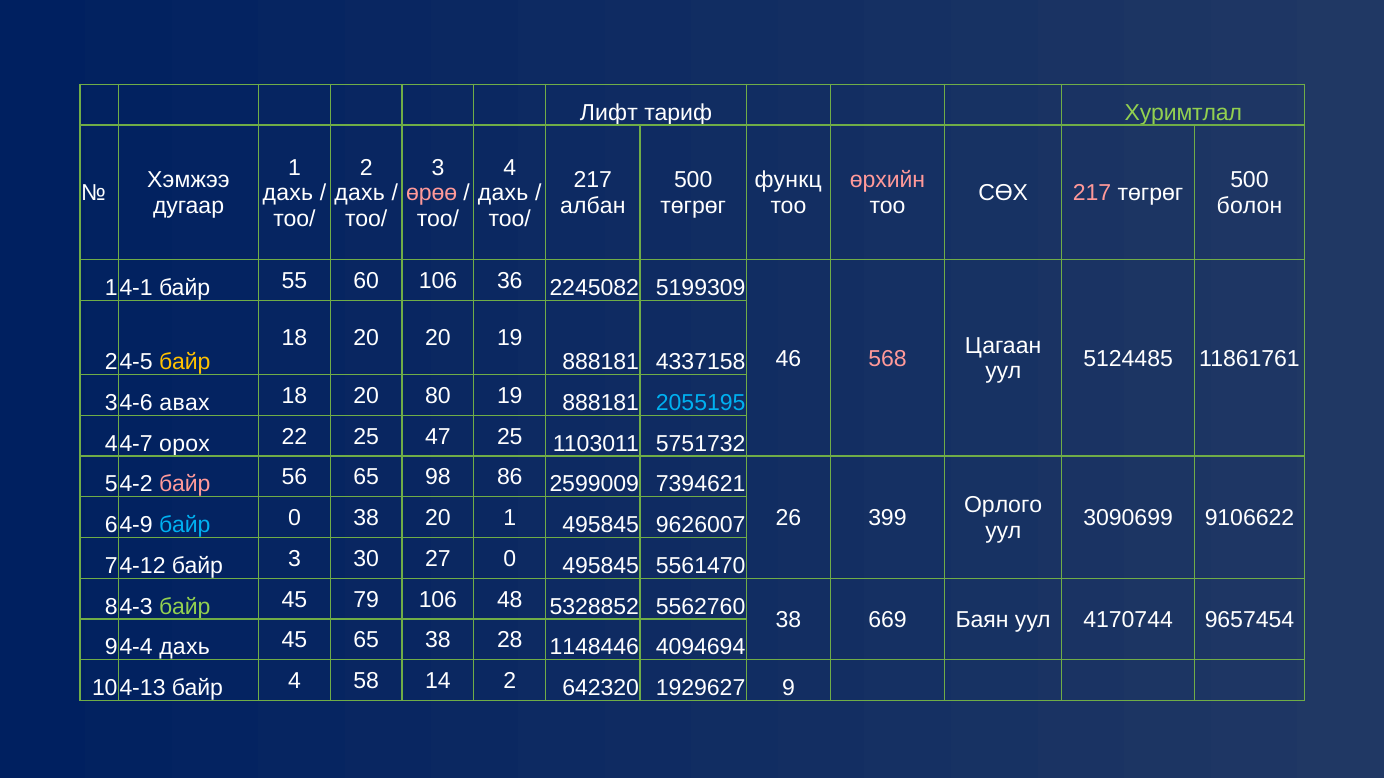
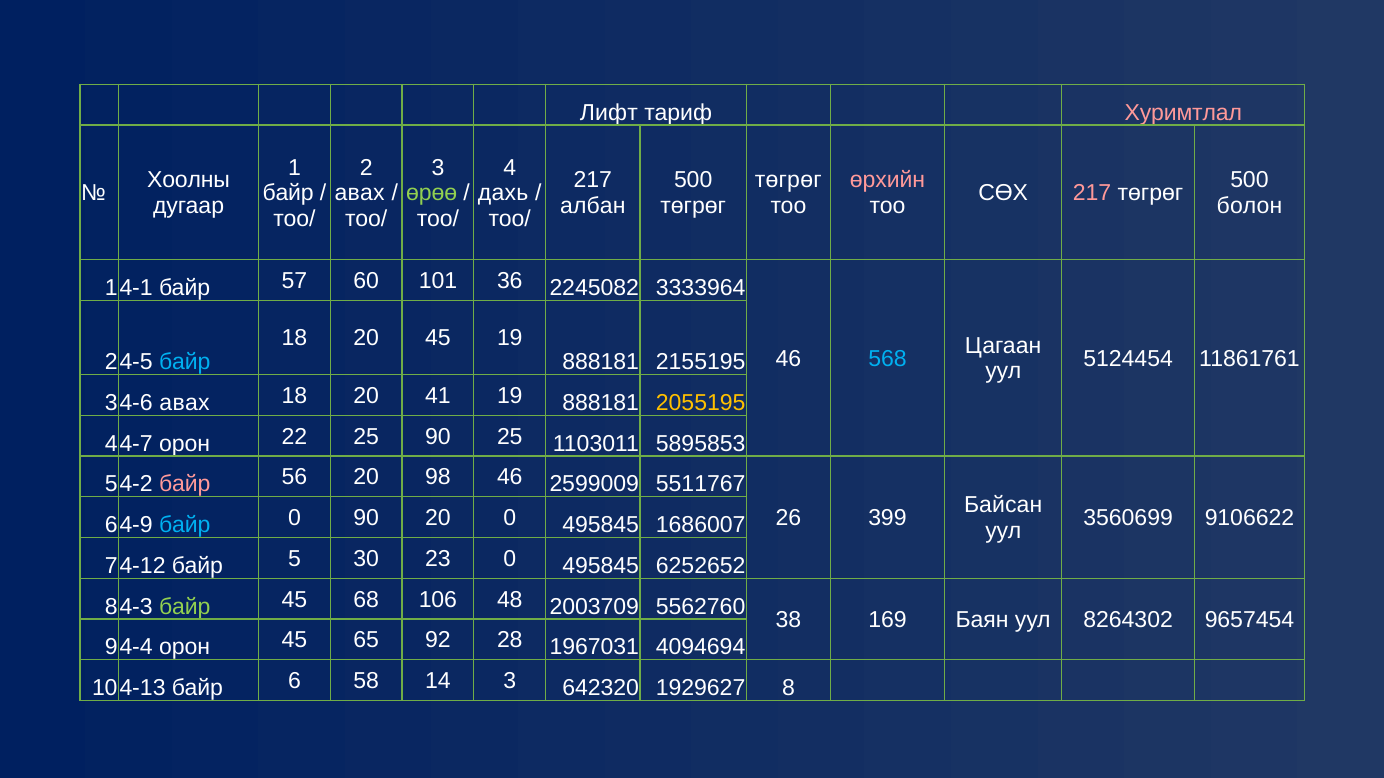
Хуримтлал colour: light green -> pink (1183, 113)
Хэмжээ: Хэмжээ -> Хоолны (189, 180)
функц: функц -> төгрөг (788, 180)
дахь: дахь -> байр (288, 193)
дахь: дахь -> авах (360, 193)
өрөө colour: pink -> light green (432, 193)
55: 55 -> 57 (294, 281)
60 106: 106 -> 101 (438, 281)
5199309: 5199309 -> 3333964 (701, 288)
20 20: 20 -> 45 (438, 338)
568 colour: pink -> light blue (888, 359)
5124485: 5124485 -> 5124454 (1128, 359)
байр colour: yellow -> light blue (185, 362)
4337158: 4337158 -> 2155195 (701, 362)
80: 80 -> 41 (438, 396)
2055195 colour: light blue -> yellow (701, 403)
орох: орох -> орон (185, 444)
25 47: 47 -> 90 (438, 437)
5751732: 5751732 -> 5895853 (701, 444)
56 65: 65 -> 20 (366, 478)
98 86: 86 -> 46 (510, 478)
7394621: 7394621 -> 5511767 (701, 485)
Орлого: Орлого -> Байсан (1003, 506)
3090699: 3090699 -> 3560699 (1128, 518)
0 38: 38 -> 90 (366, 518)
20 1: 1 -> 0 (510, 518)
9626007: 9626007 -> 1686007 (701, 525)
байр 3: 3 -> 5 (295, 559)
27: 27 -> 23 (438, 559)
5561470: 5561470 -> 6252652 (701, 566)
79: 79 -> 68 (366, 600)
5328852: 5328852 -> 2003709 (594, 607)
669: 669 -> 169 (888, 620)
4170744: 4170744 -> 8264302 (1128, 620)
дахь: дахь -> орон (185, 648)
65 38: 38 -> 92 (438, 641)
1148446: 1148446 -> 1967031 (594, 648)
байр 4: 4 -> 6 (295, 682)
14 2: 2 -> 3 (510, 682)
9: 9 -> 8 (788, 689)
